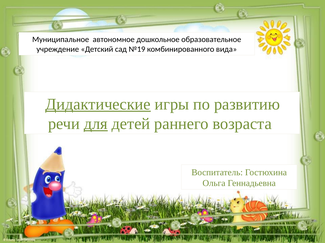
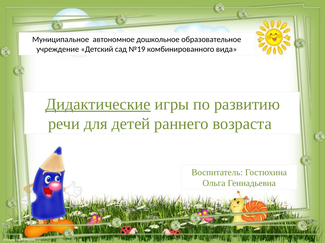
для underline: present -> none (96, 124)
